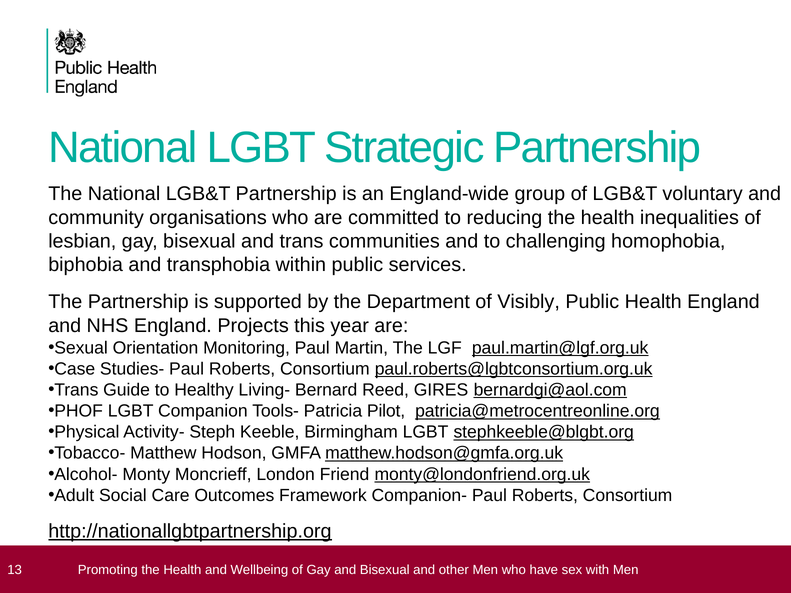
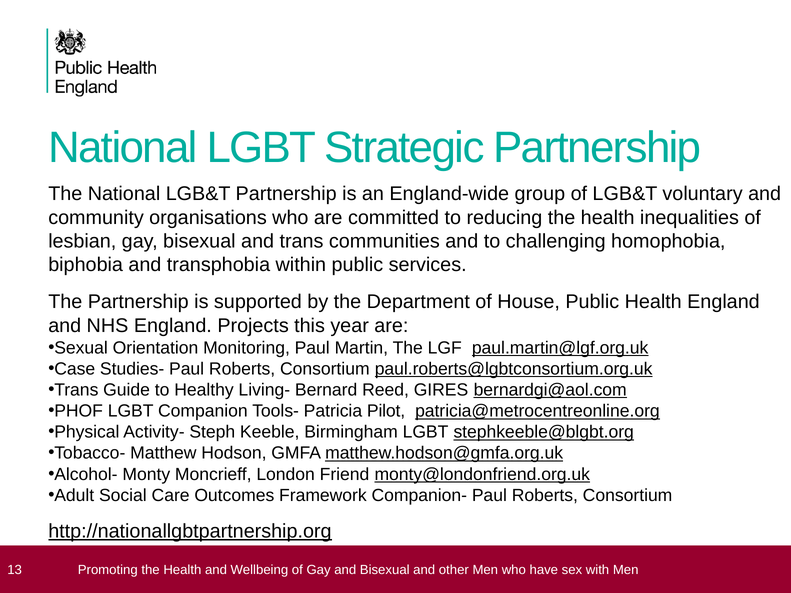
Visibly: Visibly -> House (529, 302)
